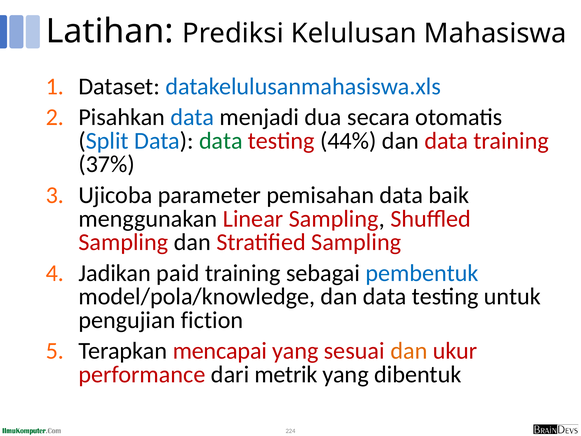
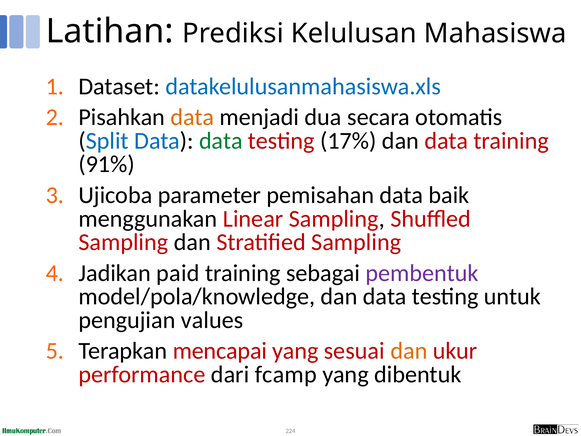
data colour: blue -> orange (192, 117)
44%: 44% -> 17% (348, 141)
37%: 37% -> 91% (107, 164)
pembentuk colour: blue -> purple (422, 273)
fiction: fiction -> values (212, 320)
metrik: metrik -> fcamp (286, 374)
